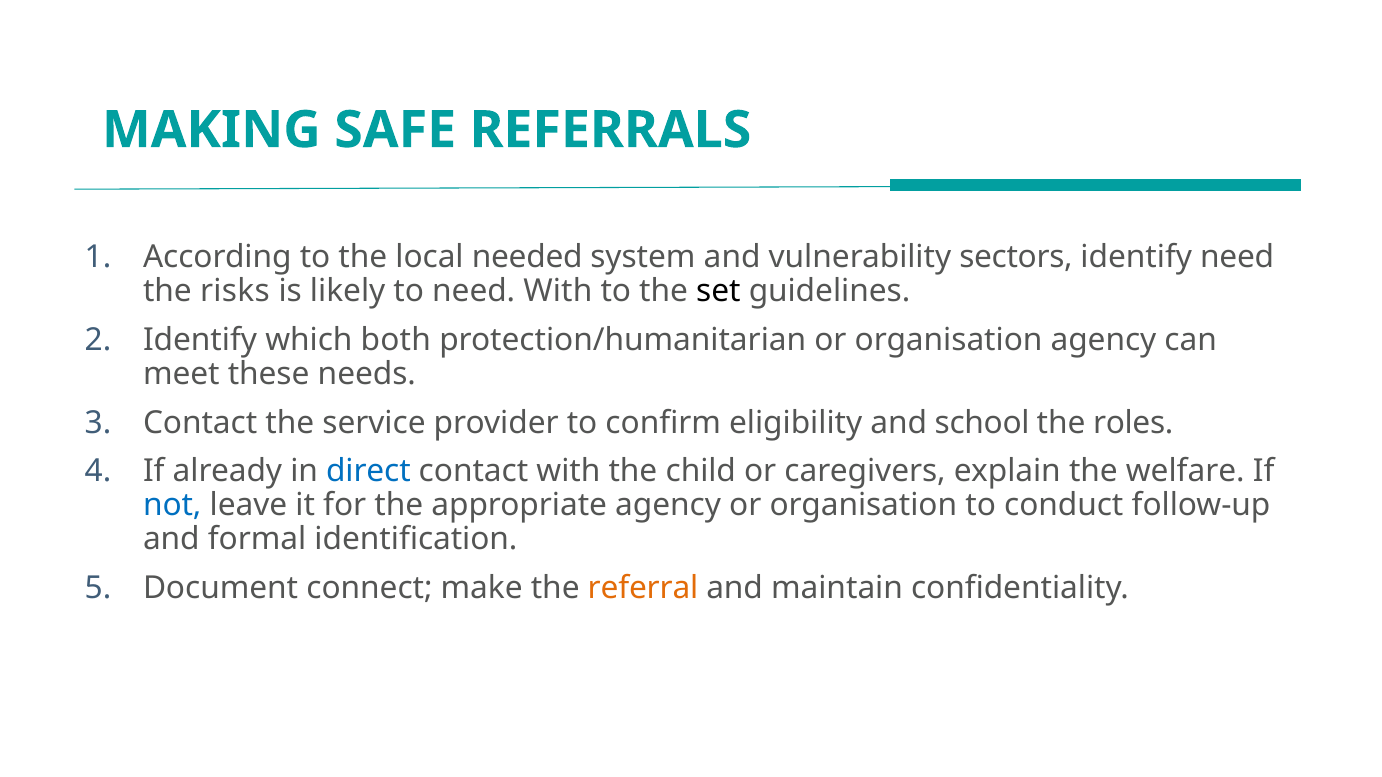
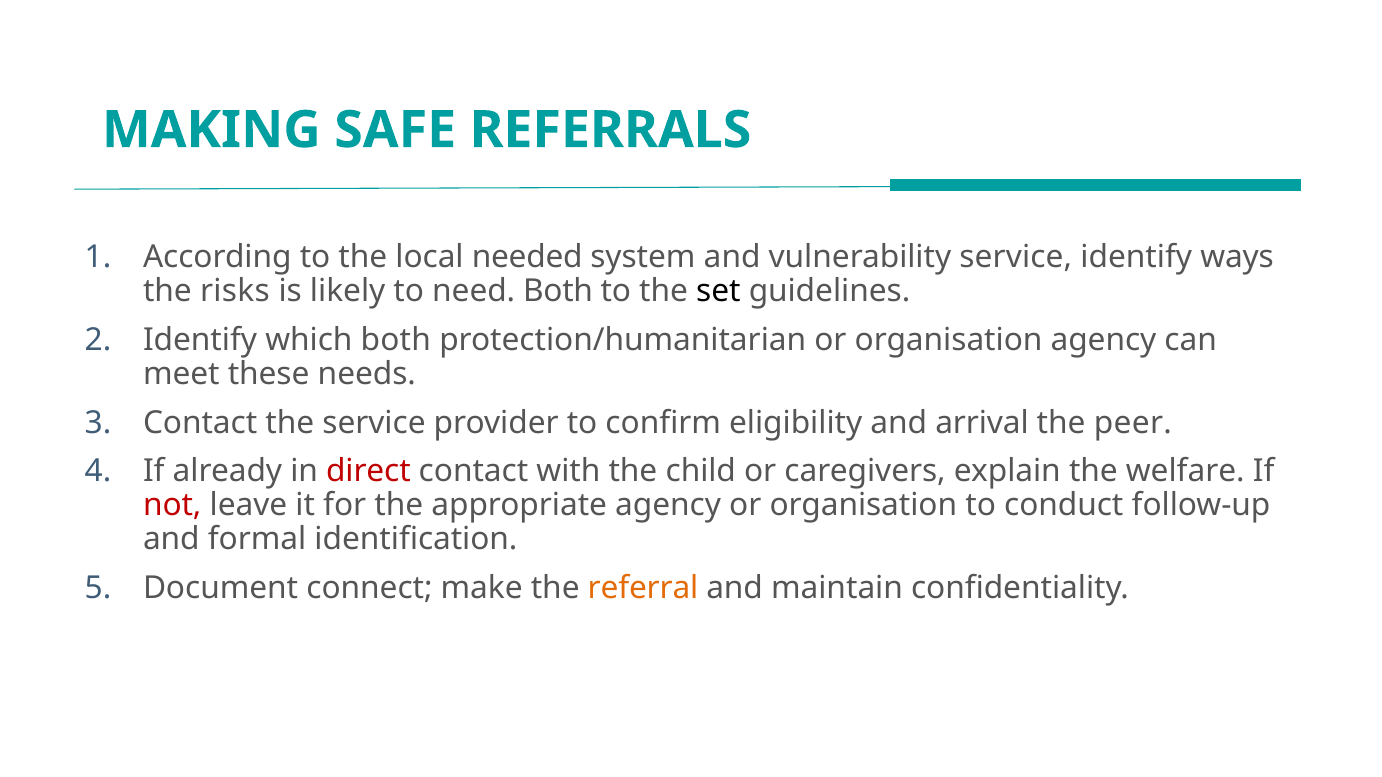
vulnerability sectors: sectors -> service (1016, 257)
identify need: need -> ways (1237, 257)
need With: With -> Both (558, 291)
school: school -> arrival (982, 423)
roles: roles -> peer (1133, 423)
direct colour: blue -> red (368, 471)
not colour: blue -> red (172, 506)
